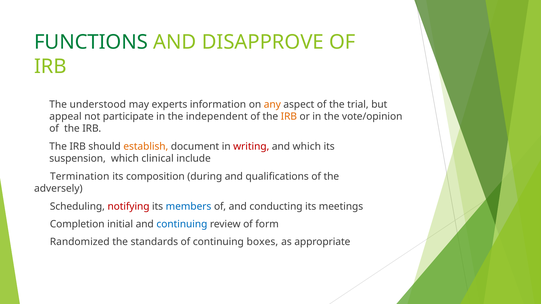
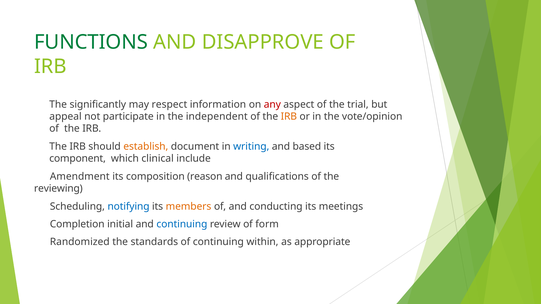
understood: understood -> significantly (98, 104)
experts: experts -> respect (169, 104)
any colour: orange -> red (272, 104)
writing colour: red -> blue (251, 147)
and which: which -> based (307, 147)
suspension: suspension -> component (78, 159)
Termination: Termination -> Amendment (80, 177)
during: during -> reason (205, 177)
adversely: adversely -> reviewing (58, 189)
notifying colour: red -> blue (129, 207)
members colour: blue -> orange (189, 207)
boxes: boxes -> within (262, 242)
